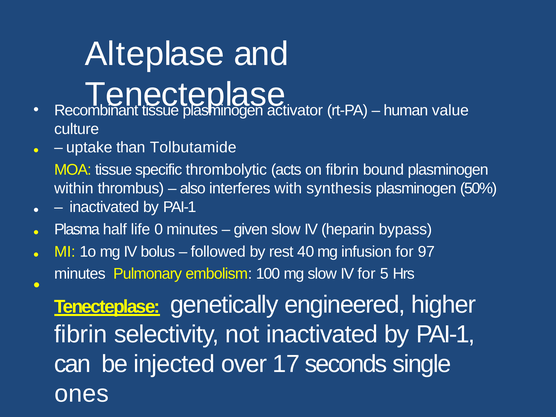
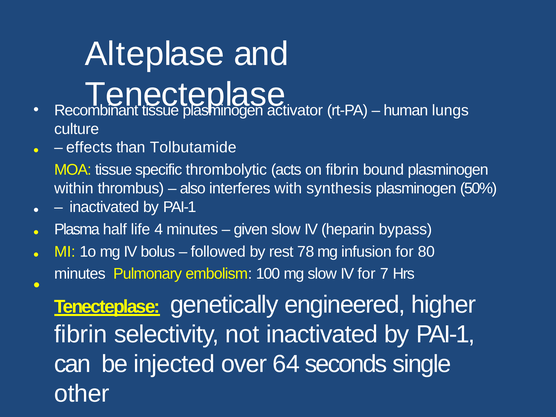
value: value -> lungs (450, 110)
uptake: uptake -> effects (89, 147)
0: 0 -> 4 (159, 229)
40: 40 -> 78 (306, 252)
97: 97 -> 80 (426, 252)
5: 5 -> 7 (384, 274)
17: 17 -> 64 (286, 364)
ones: ones -> other (82, 394)
